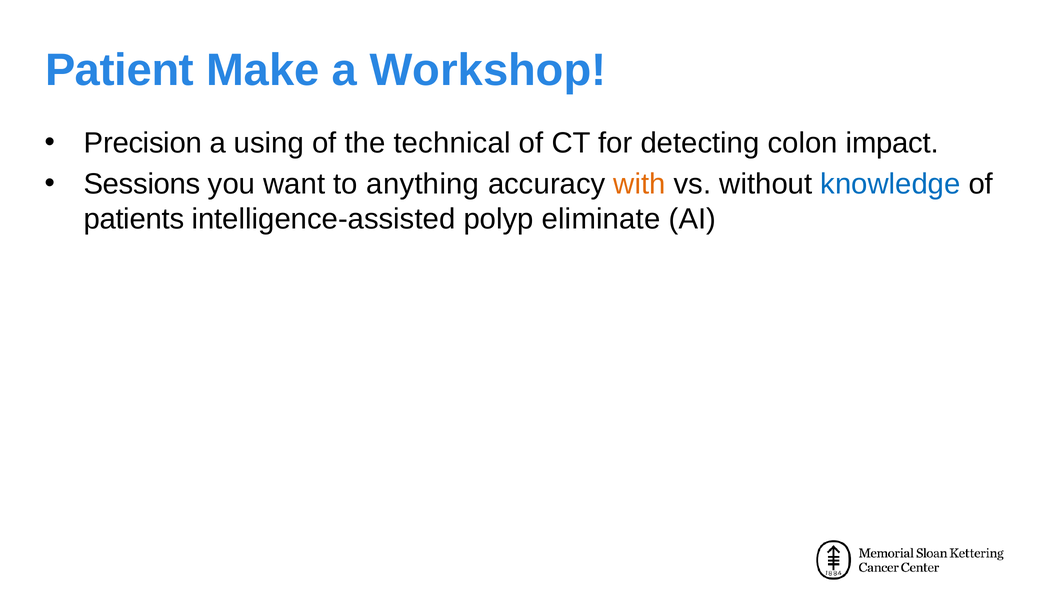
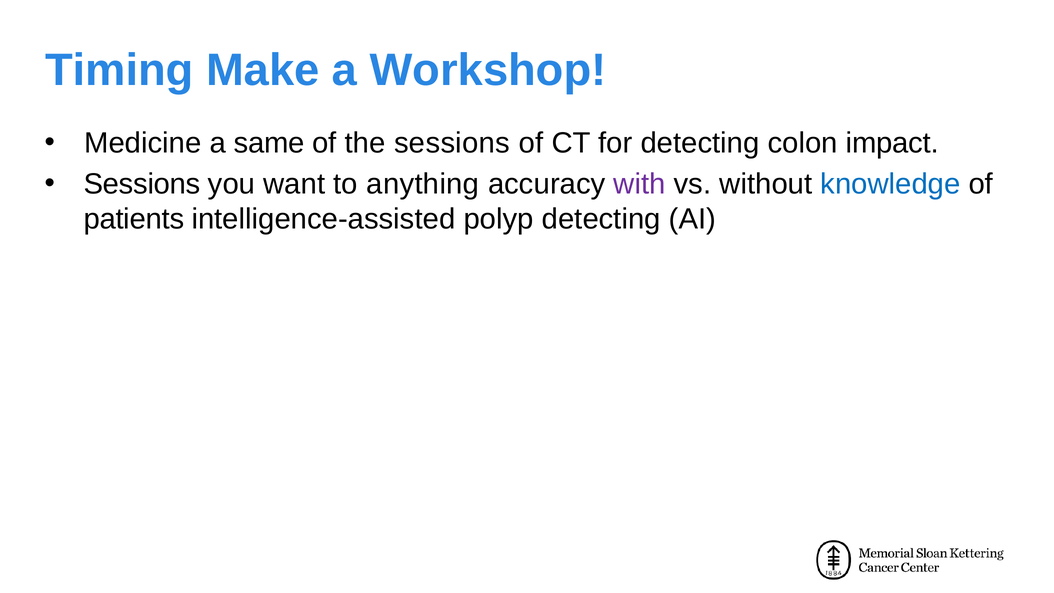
Patient: Patient -> Timing (119, 70)
Precision: Precision -> Medicine (143, 143)
using: using -> same (269, 143)
the technical: technical -> sessions (452, 143)
with colour: orange -> purple (640, 184)
polyp eliminate: eliminate -> detecting (601, 219)
